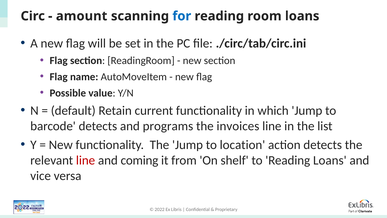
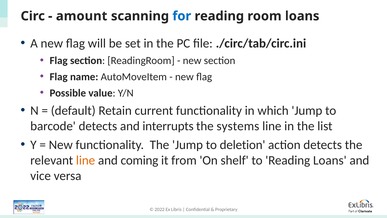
programs: programs -> interrupts (168, 126)
invoices: invoices -> systems (238, 126)
location: location -> deletion (243, 145)
line colour: red -> orange (86, 160)
